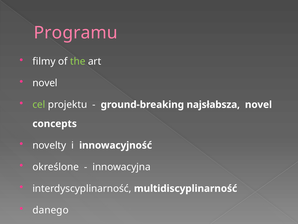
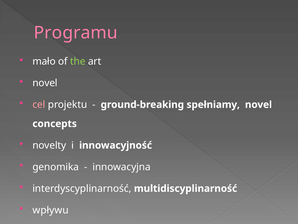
filmy: filmy -> mało (44, 61)
cel colour: light green -> pink (39, 104)
najsłabsza: najsłabsza -> spełniamy (213, 104)
określone: określone -> genomika (56, 167)
danego: danego -> wpływu (51, 210)
